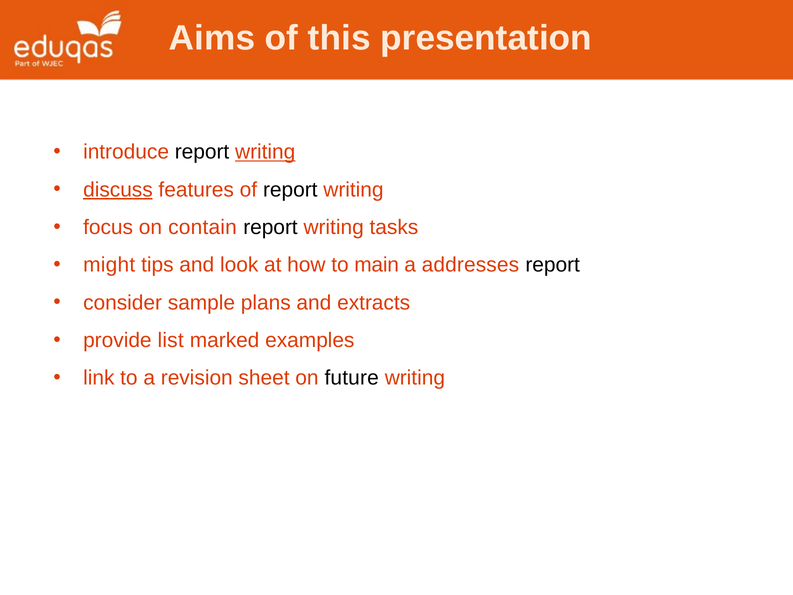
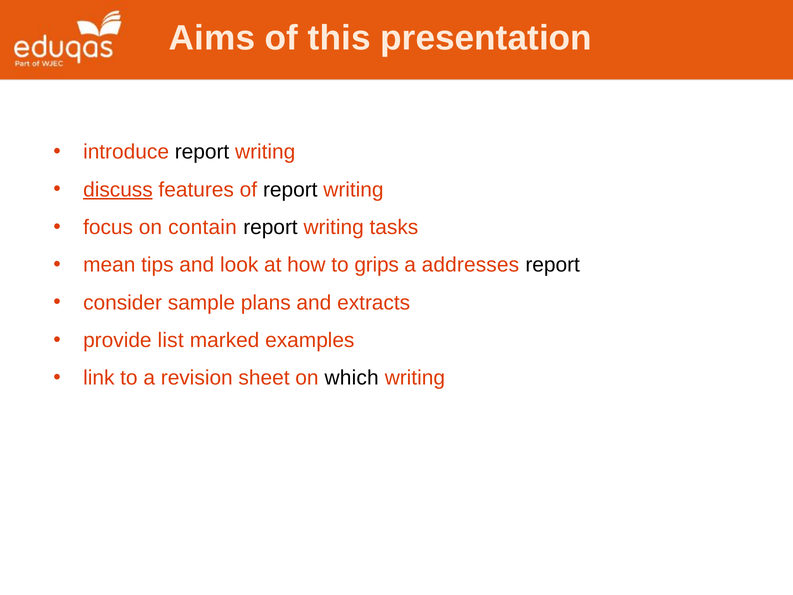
writing underline: present -> none (265, 152)
might: might -> mean (109, 265)
main: main -> grips (377, 265)
future: future -> which (352, 378)
